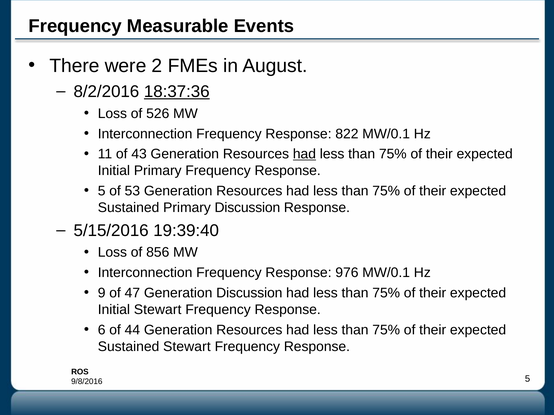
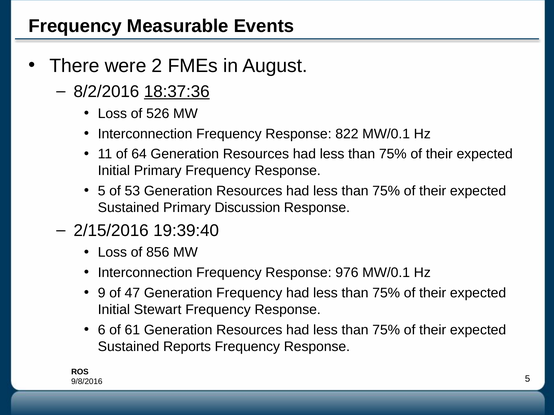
43: 43 -> 64 (139, 154)
had underline: present -> none (304, 154)
5/15/2016: 5/15/2016 -> 2/15/2016 (111, 231)
Generation Discussion: Discussion -> Frequency (249, 293)
44: 44 -> 61 (132, 330)
Sustained Stewart: Stewart -> Reports (187, 347)
